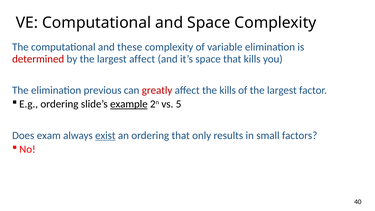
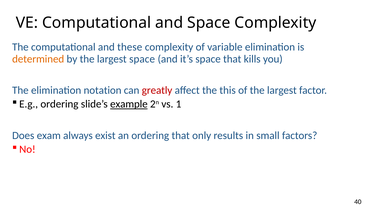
determined colour: red -> orange (38, 59)
largest affect: affect -> space (142, 59)
previous: previous -> notation (103, 90)
the kills: kills -> this (228, 90)
5: 5 -> 1 (179, 104)
exist underline: present -> none (105, 136)
